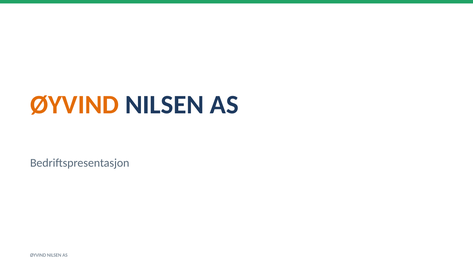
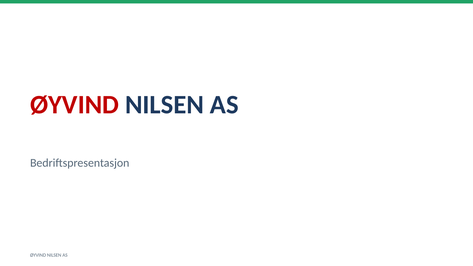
ØYVIND colour: orange -> red (75, 105)
